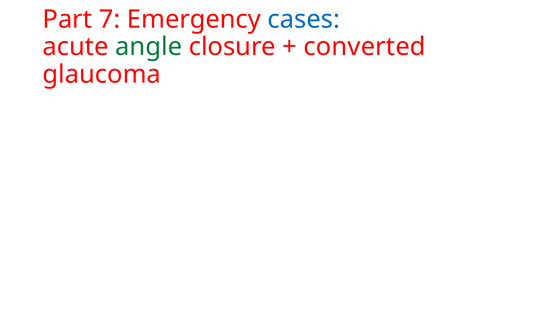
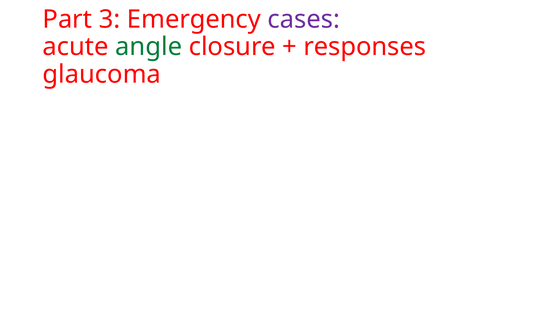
7: 7 -> 3 (109, 19)
cases colour: blue -> purple (304, 19)
converted: converted -> responses (365, 47)
